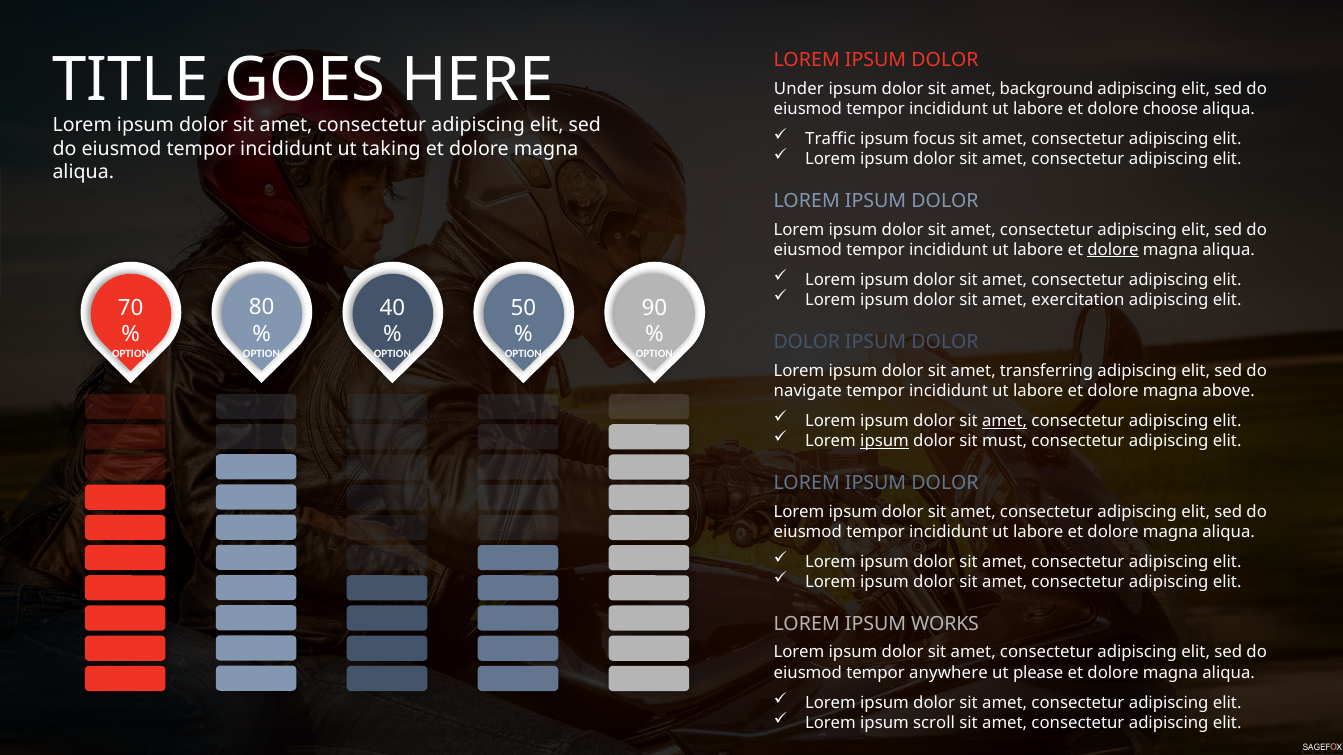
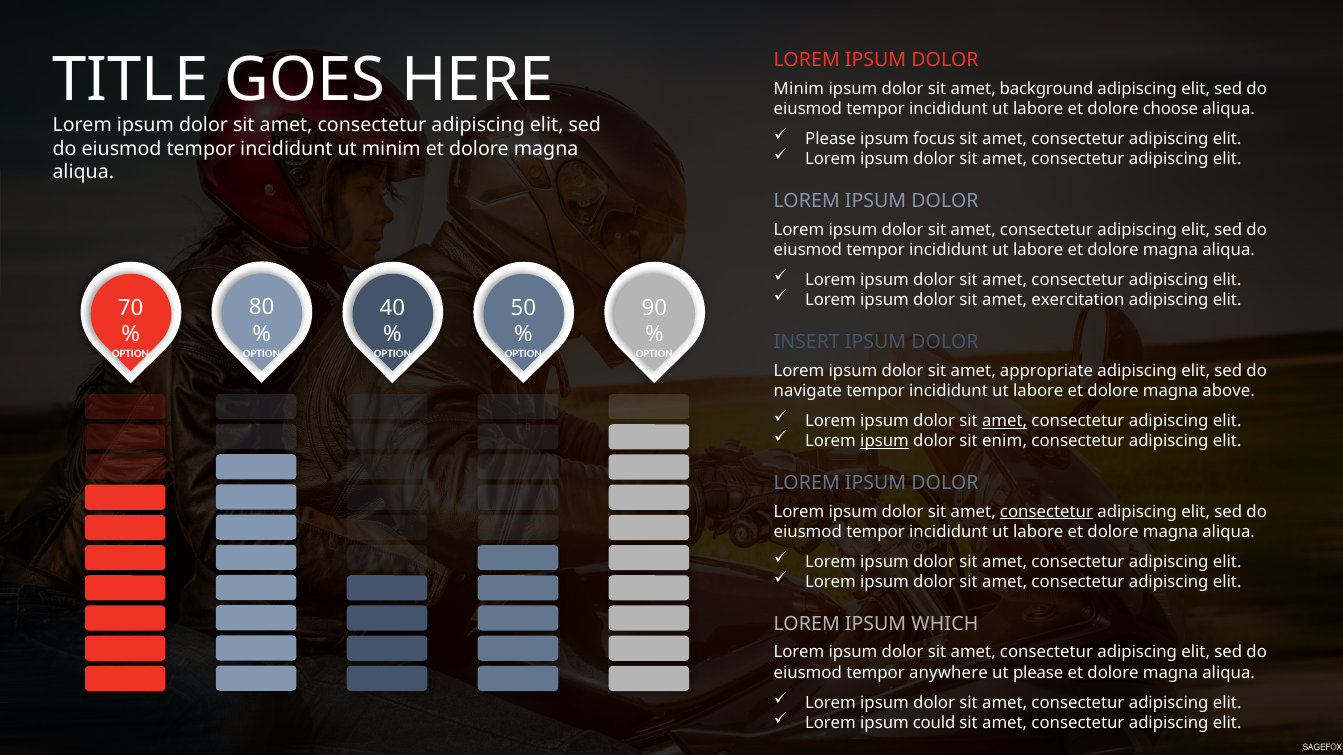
Under: Under -> Minim (799, 89)
Traffic: Traffic -> Please (831, 139)
ut taking: taking -> minim (391, 149)
dolore underline: present -> none (1113, 250)
DOLOR: DOLOR -> INSERT (807, 342)
transferring: transferring -> appropriate (1046, 371)
must: must -> enim (1005, 441)
consectetur underline: none -> present (1046, 512)
WORKS: WORKS -> WHICH (945, 624)
scroll: scroll -> could (934, 723)
